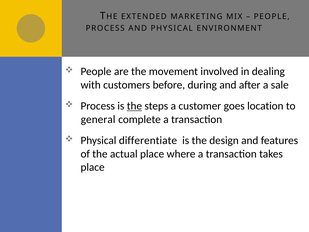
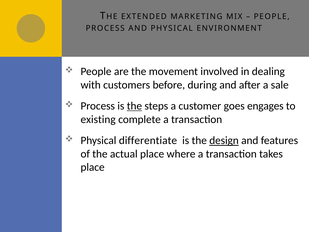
location: location -> engages (265, 106)
general: general -> existing (98, 119)
design underline: none -> present (224, 140)
